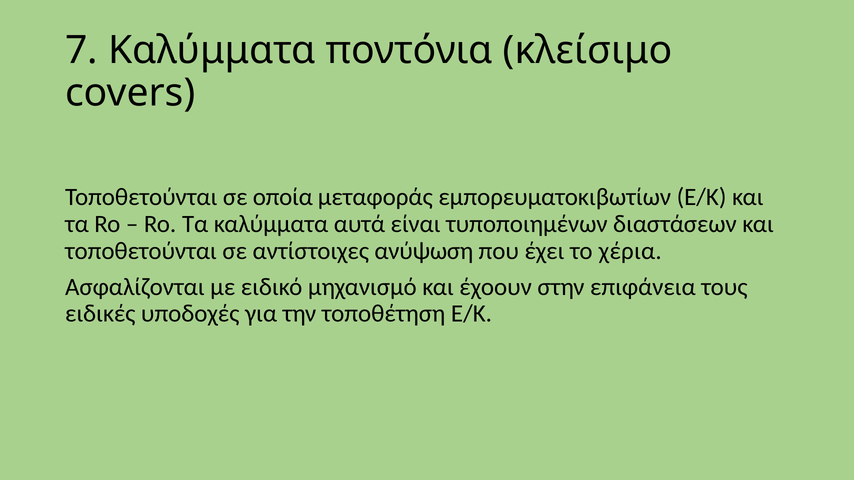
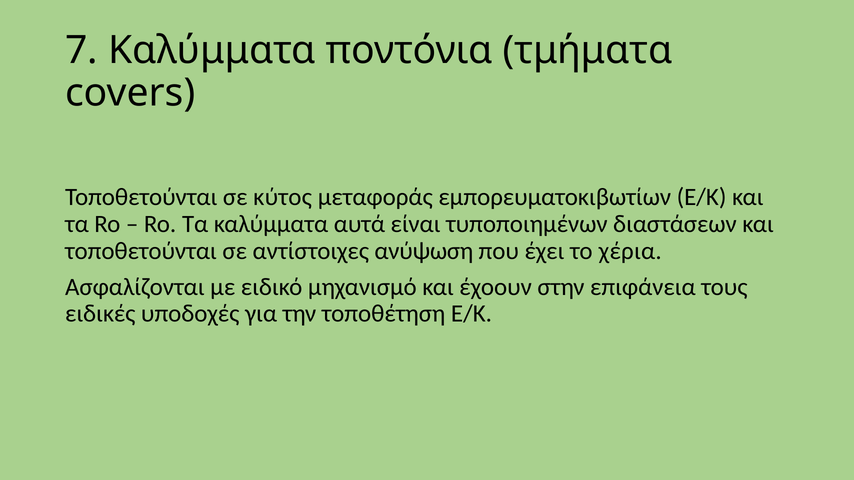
κλείσιμο: κλείσιμο -> τμήματα (588, 51)
οποία: οποία -> κύτος (283, 197)
